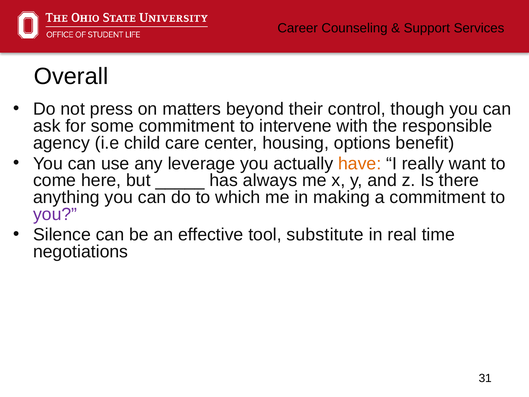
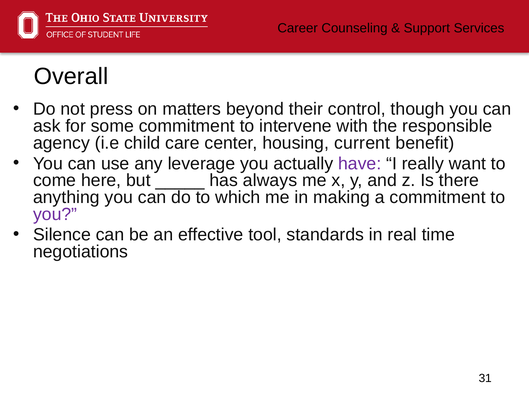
options: options -> current (362, 143)
have colour: orange -> purple (360, 163)
substitute: substitute -> standards (325, 235)
